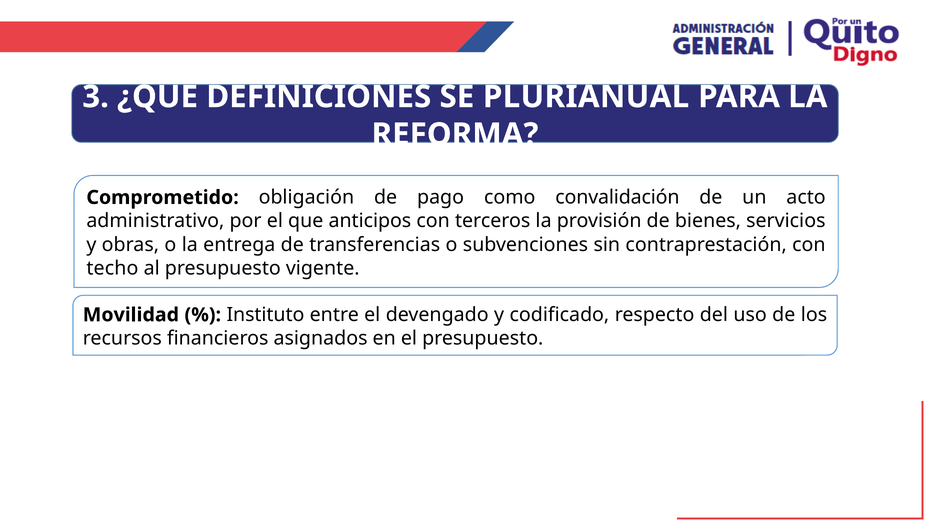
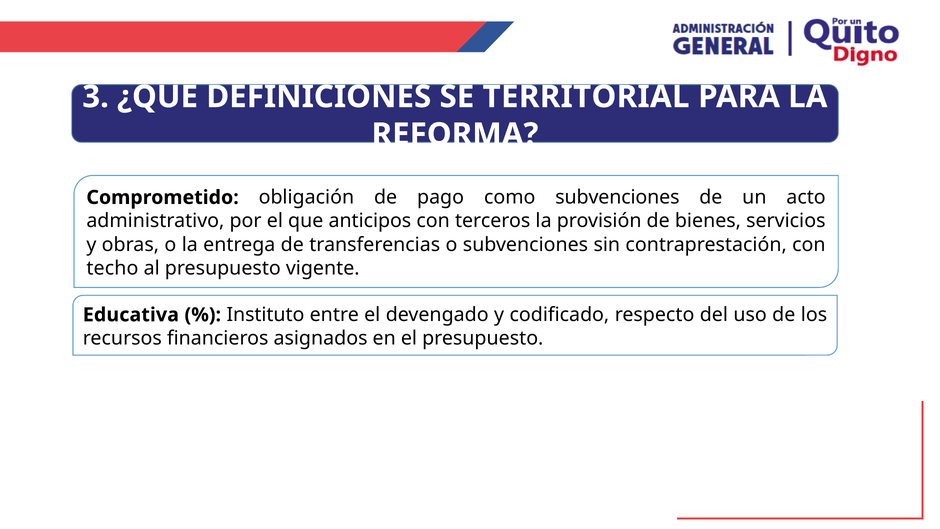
PLURIANUAL: PLURIANUAL -> TERRITORIAL (586, 97)
como convalidación: convalidación -> subvenciones (617, 197)
Movilidad: Movilidad -> Educativa (131, 315)
